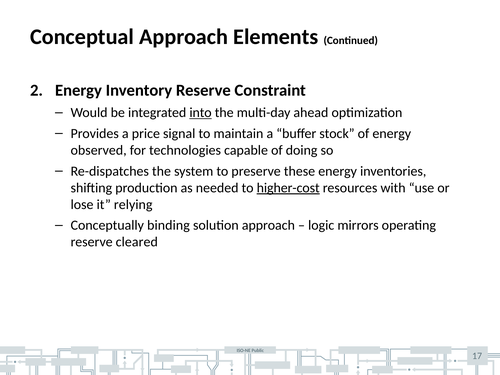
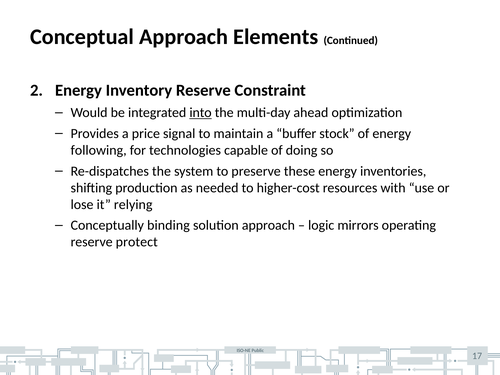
observed: observed -> following (99, 150)
higher-cost underline: present -> none (288, 188)
cleared: cleared -> protect (137, 242)
